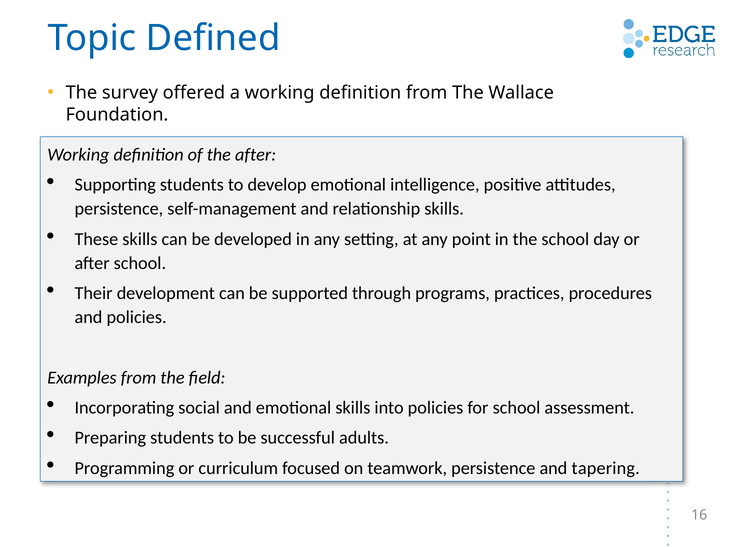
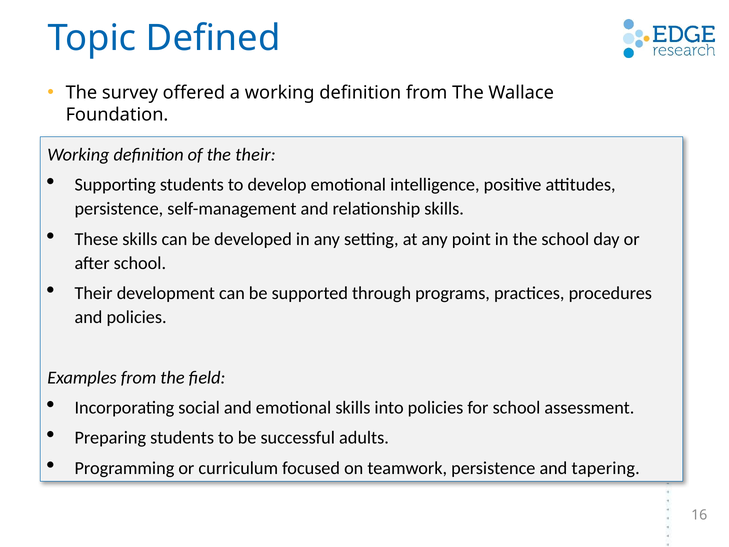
the after: after -> their (256, 155)
